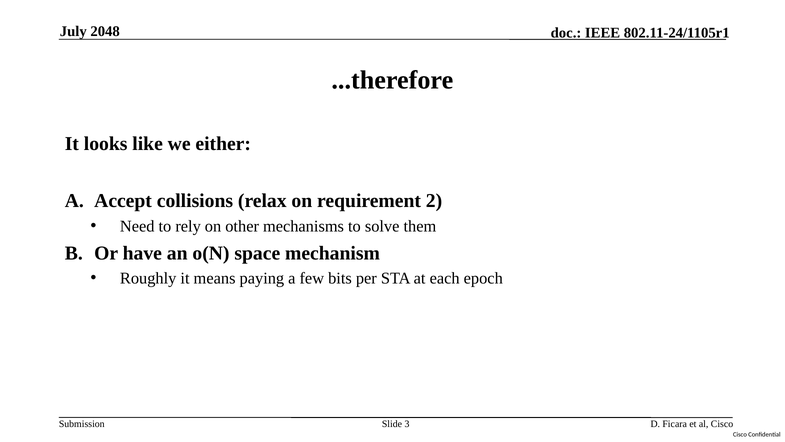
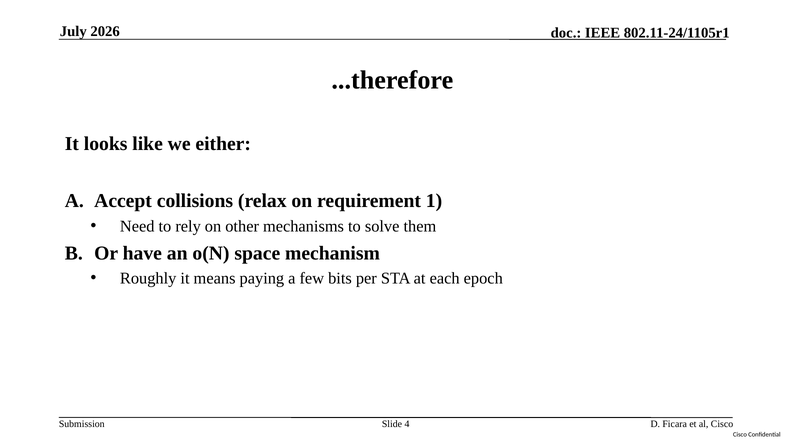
2048: 2048 -> 2026 (105, 31)
2: 2 -> 1 (434, 201)
3: 3 -> 4 (407, 423)
